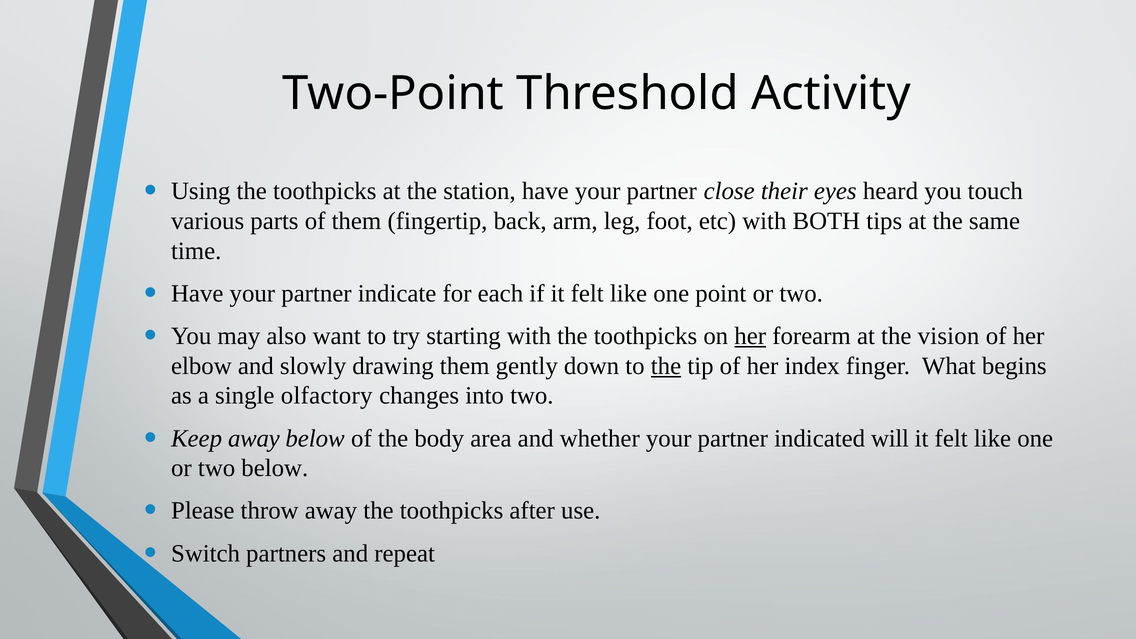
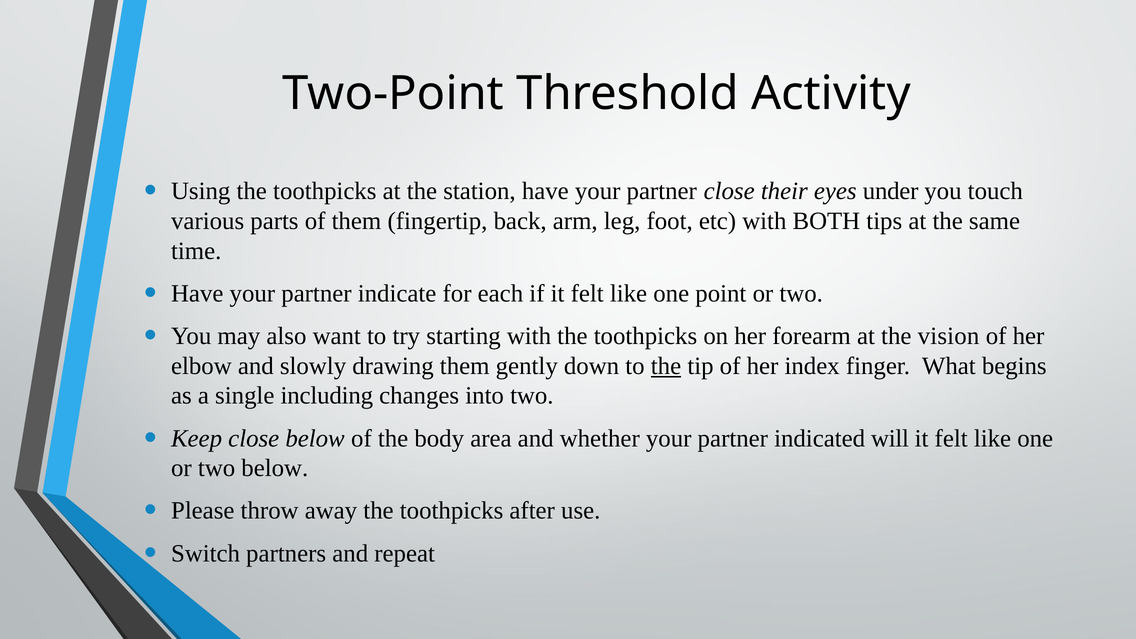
heard: heard -> under (891, 191)
her underline: present -> none (750, 336)
olfactory: olfactory -> including (327, 396)
Keep away: away -> close (254, 438)
